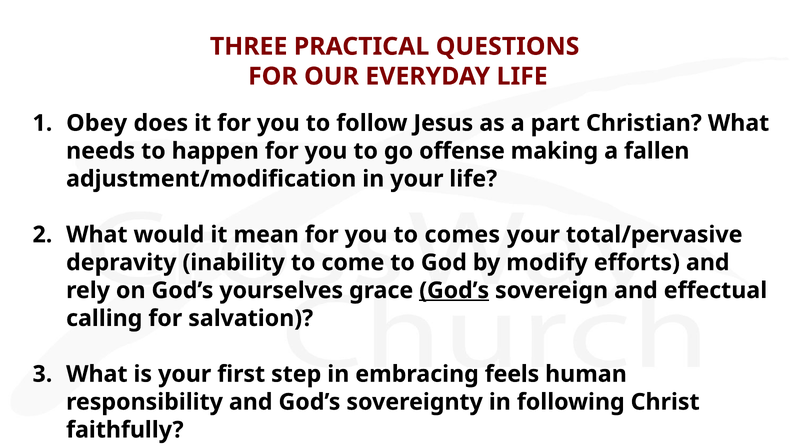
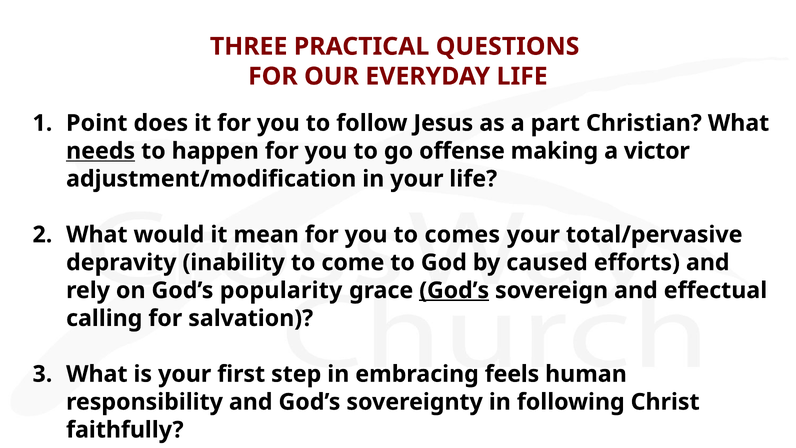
Obey: Obey -> Point (97, 123)
needs underline: none -> present (101, 151)
fallen: fallen -> victor (657, 151)
modify: modify -> caused (547, 262)
yourselves: yourselves -> popularity (281, 290)
